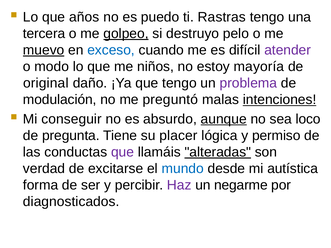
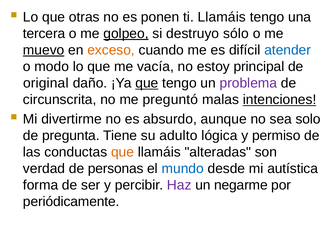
años: años -> otras (84, 17)
puedo: puedo -> ponen (160, 17)
ti Rastras: Rastras -> Llamáis (222, 17)
pelo: pelo -> sólo (236, 34)
exceso colour: blue -> orange (111, 50)
atender colour: purple -> blue (288, 50)
niños: niños -> vacía (155, 67)
mayoría: mayoría -> principal (259, 67)
que underline: none -> present (147, 83)
modulación: modulación -> circunscrita (60, 100)
conseguir: conseguir -> divertirme (72, 119)
aunque underline: present -> none (224, 119)
loco: loco -> solo (308, 119)
placer: placer -> adulto (178, 136)
que colour: purple -> orange (123, 152)
alteradas underline: present -> none (218, 152)
excitarse: excitarse -> personas (116, 169)
diagnosticados: diagnosticados -> periódicamente (71, 202)
